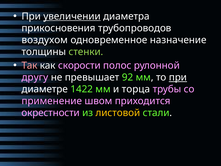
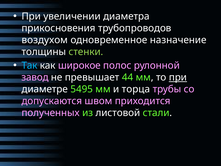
увеличении underline: present -> none (72, 16)
Так colour: pink -> light blue (29, 65)
скорости: скорости -> широкое (79, 65)
другу: другу -> завод (35, 77)
92: 92 -> 44 (128, 77)
1422: 1422 -> 5495 (82, 89)
применение: применение -> допускаются (52, 101)
окрестности: окрестности -> полученных (51, 113)
листовой colour: yellow -> white (118, 113)
